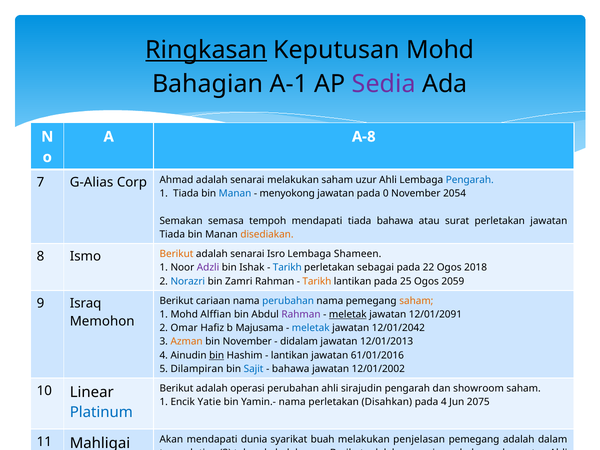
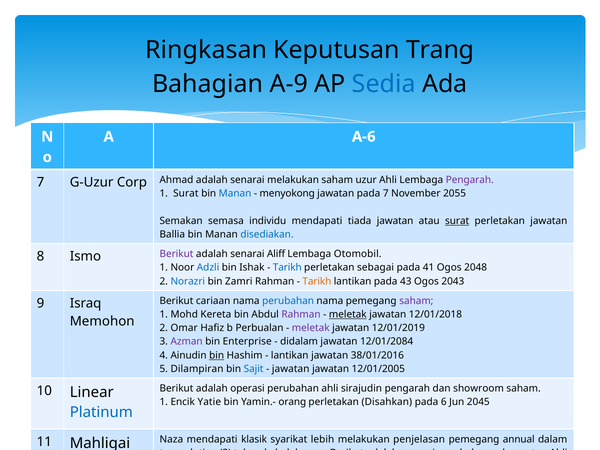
Ringkasan underline: present -> none (206, 50)
Keputusan Mohd: Mohd -> Trang (440, 50)
A-1: A-1 -> A-9 (289, 84)
Sedia colour: purple -> blue (384, 84)
A-8: A-8 -> A-6 (364, 137)
G-Alias: G-Alias -> G-Uzur (92, 182)
Pengarah colour: blue -> purple (470, 180)
1 Tiada: Tiada -> Surat (186, 194)
pada 0: 0 -> 7 (386, 194)
2054: 2054 -> 2055 (455, 194)
semasa tempoh: tempoh -> individu (268, 221)
tiada bahawa: bahawa -> jawatan (395, 221)
surat underline: none -> present (457, 221)
Tiada: Tiada -> Ballia (172, 234)
disediakan colour: orange -> blue (267, 234)
Berikut colour: orange -> purple (176, 254)
Isro: Isro -> Aliff (276, 254)
Lembaga Shameen: Shameen -> Otomobil (358, 254)
Adzli colour: purple -> blue (208, 268)
22: 22 -> 41 (429, 268)
2018: 2018 -> 2048 (476, 268)
25: 25 -> 43 (406, 281)
2059: 2059 -> 2043 (453, 281)
saham colour: orange -> purple (416, 301)
Alffian: Alffian -> Kereta (216, 314)
12/01/2091: 12/01/2091 -> 12/01/2018 (435, 314)
Majusama: Majusama -> Perbualan (260, 328)
meletak colour: blue -> purple (311, 328)
12/01/2042: 12/01/2042 -> 12/01/2019 (398, 328)
Azman colour: orange -> purple (187, 342)
bin November: November -> Enterprise (247, 342)
12/01/2013: 12/01/2013 -> 12/01/2084 (387, 342)
61/01/2016: 61/01/2016 -> 38/01/2016 (377, 355)
bahawa: bahawa -> jawatan (291, 369)
12/01/2002: 12/01/2002 -> 12/01/2005 (378, 369)
Yamin.- nama: nama -> orang (292, 402)
pada 4: 4 -> 6 (444, 402)
2075: 2075 -> 2045 (478, 402)
Akan: Akan -> Naza (171, 439)
dunia: dunia -> klasik (254, 439)
buah: buah -> lebih (323, 439)
pemegang adalah: adalah -> annual (519, 439)
